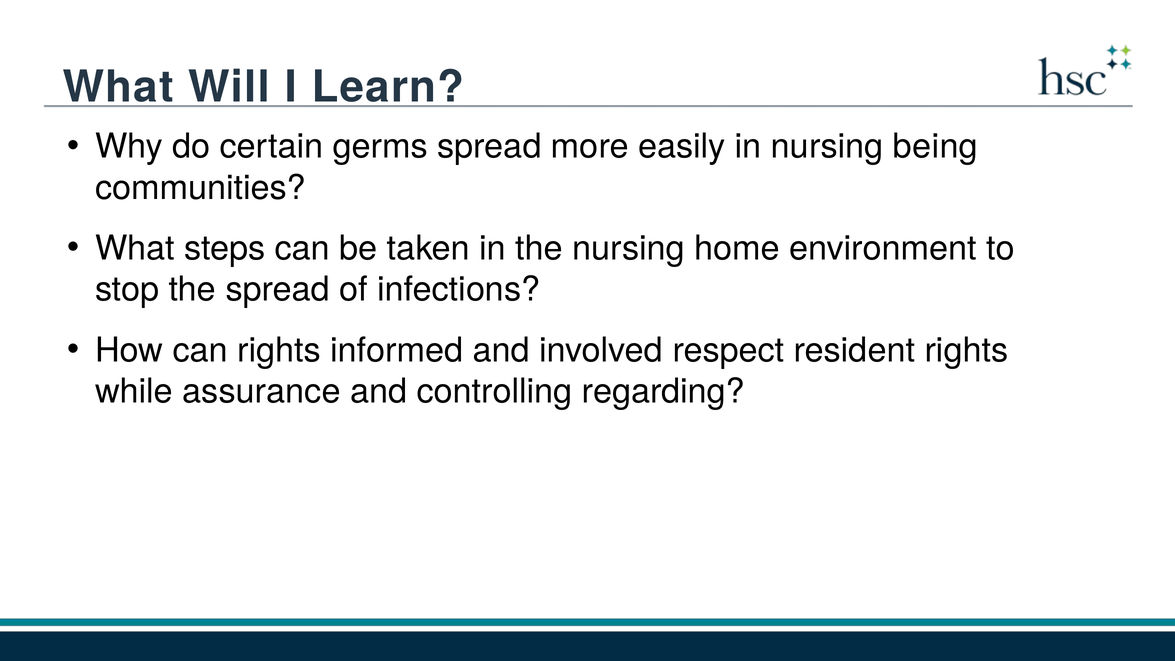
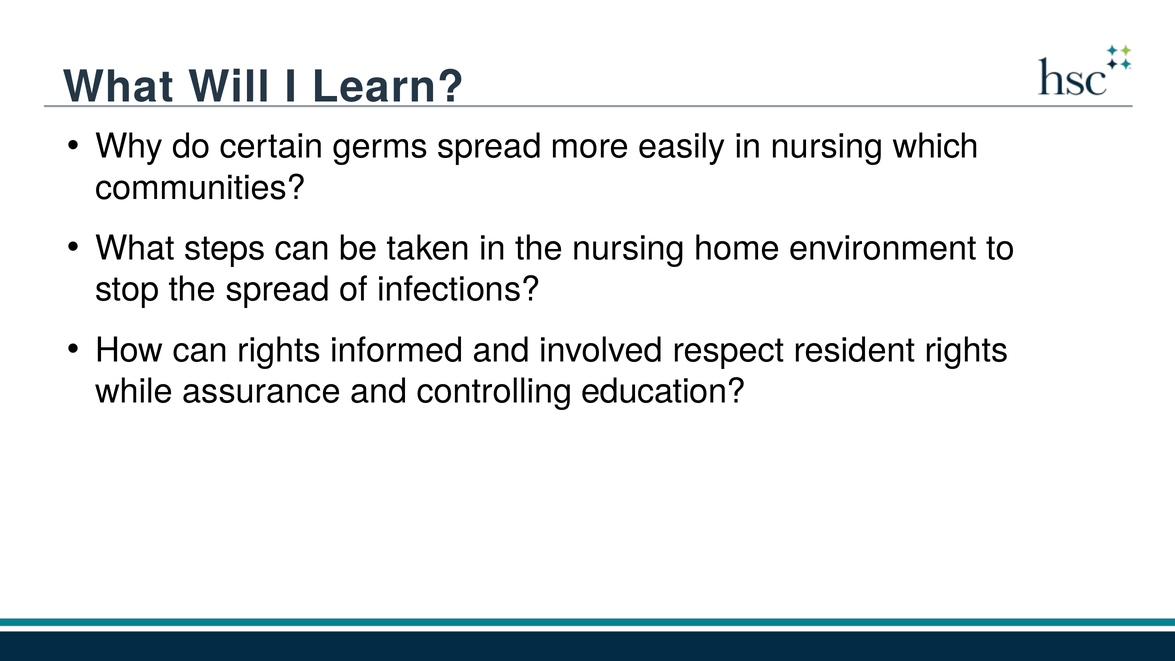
being: being -> which (936, 147)
regarding: regarding -> education (664, 391)
